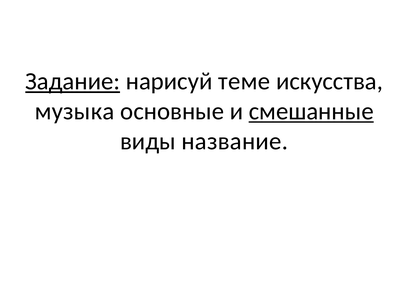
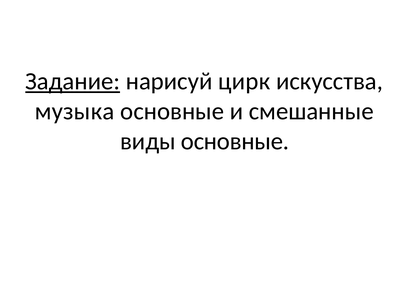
теме: теме -> цирк (244, 81)
смешанные underline: present -> none (311, 111)
виды название: название -> основные (235, 141)
